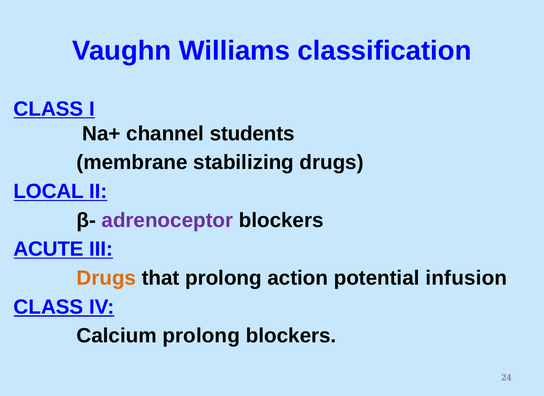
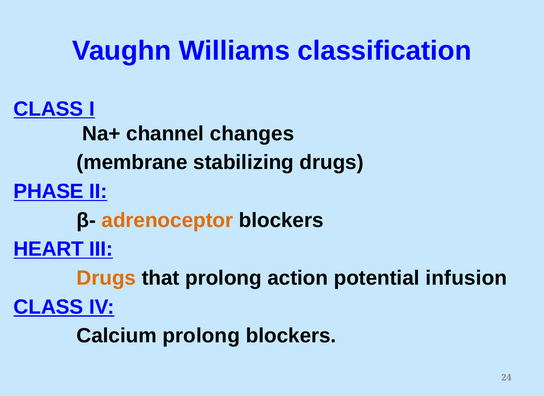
students: students -> changes (252, 134)
LOCAL: LOCAL -> PHASE (49, 191)
adrenoceptor colour: purple -> orange (167, 220)
ACUTE: ACUTE -> HEART (49, 249)
